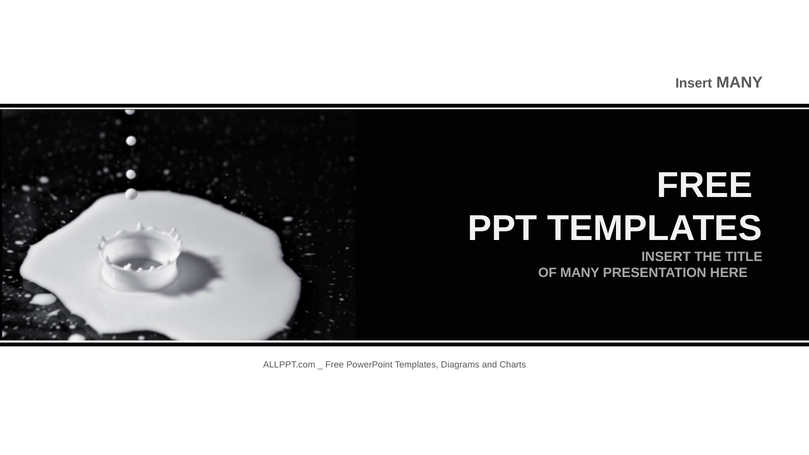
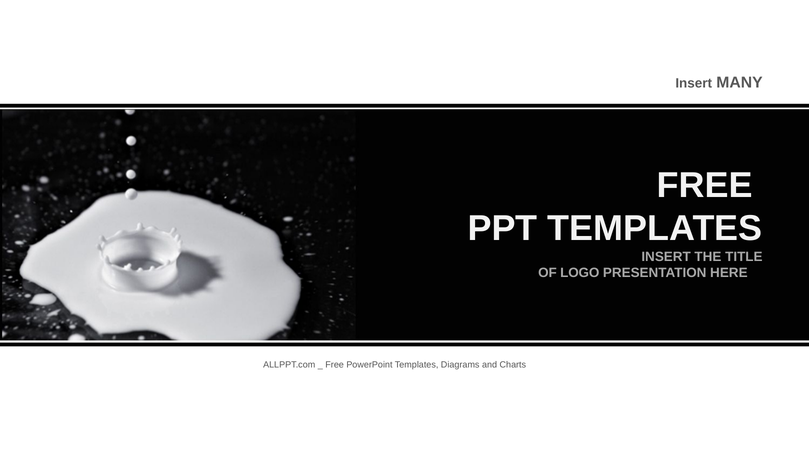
OF MANY: MANY -> LOGO (580, 273)
